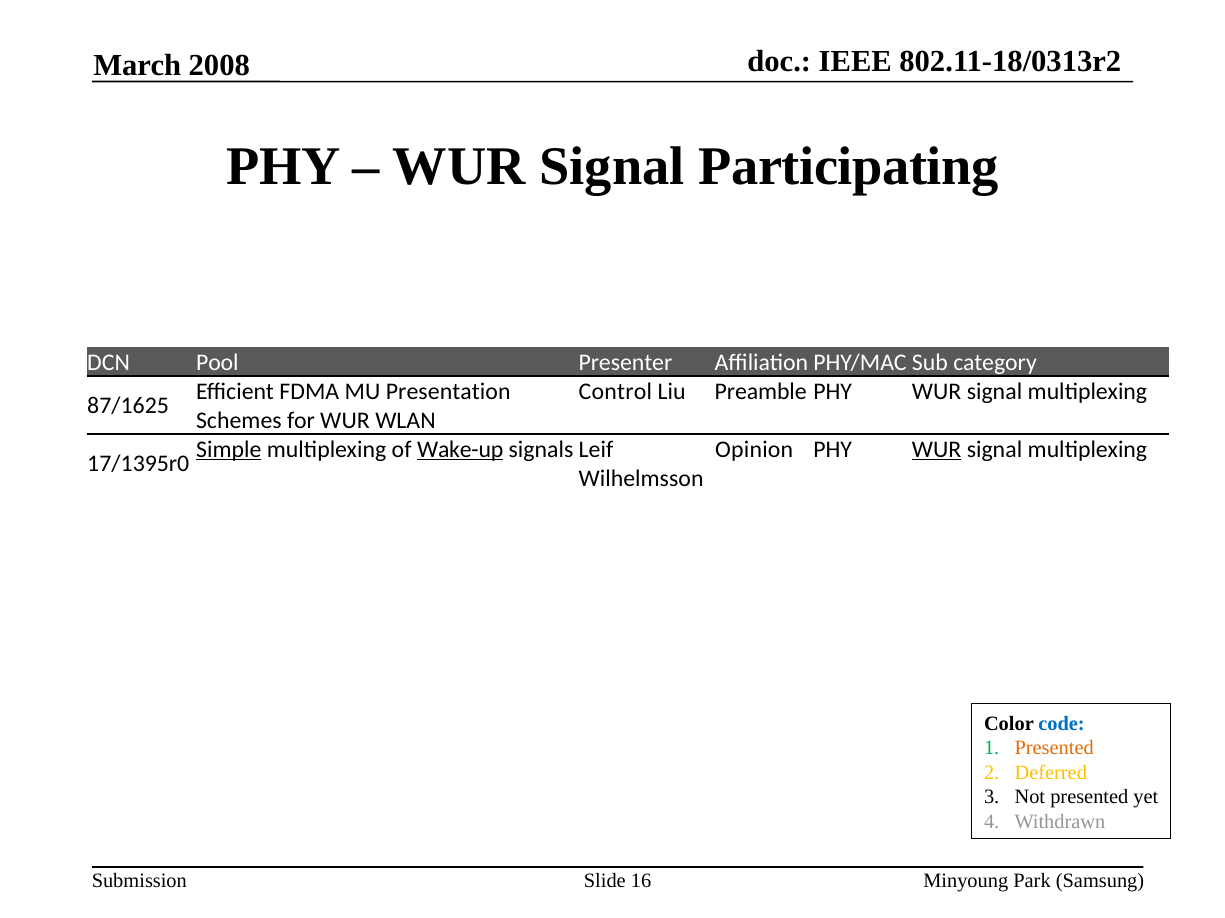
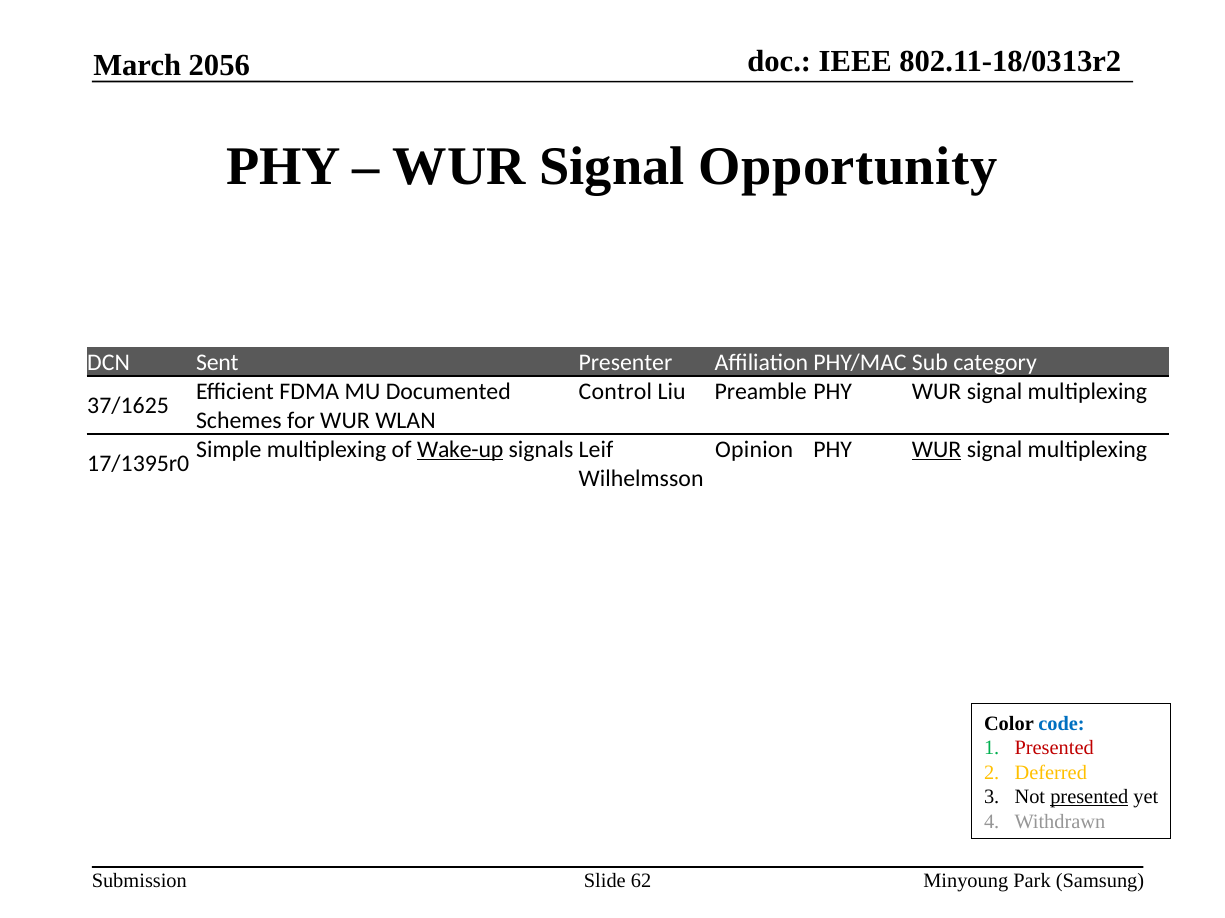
2008: 2008 -> 2056 (219, 65)
Participating: Participating -> Opportunity (848, 167)
Pool: Pool -> Sent (217, 363)
Presentation: Presentation -> Documented (448, 392)
87/1625: 87/1625 -> 37/1625 (128, 406)
Simple underline: present -> none (229, 450)
Presented colour: orange -> red (1054, 749)
presented underline: none -> present (1089, 798)
16: 16 -> 62 (641, 881)
